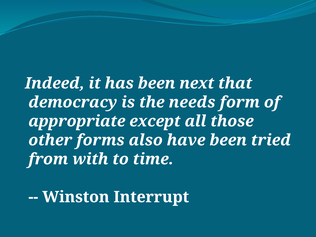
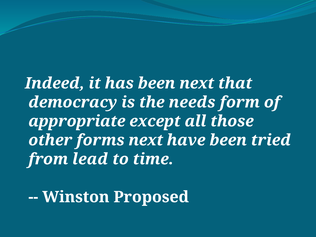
forms also: also -> next (146, 140)
with: with -> lead (90, 159)
Interrupt: Interrupt -> Proposed (151, 197)
